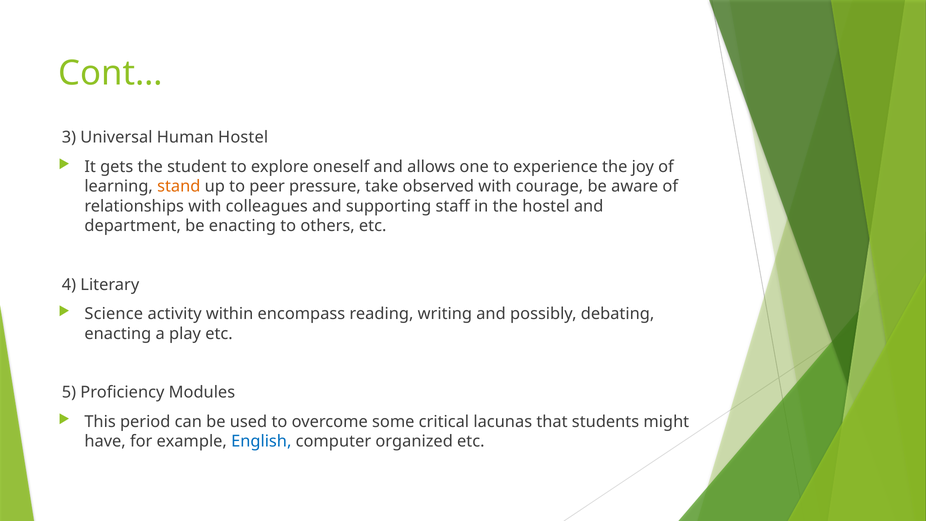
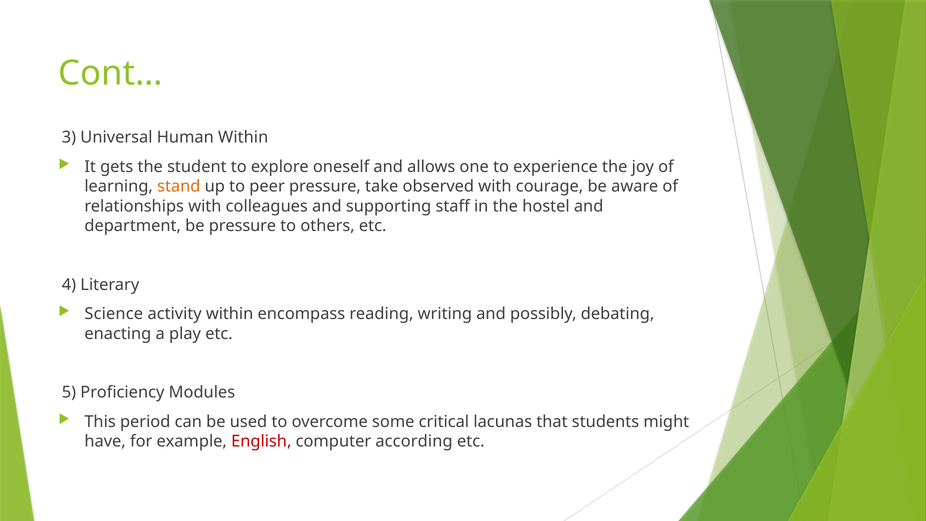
Human Hostel: Hostel -> Within (243, 137)
be enacting: enacting -> pressure (242, 226)
English colour: blue -> red (261, 441)
organized: organized -> according (414, 441)
